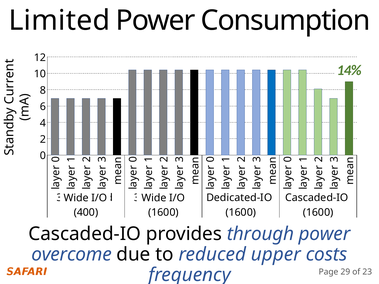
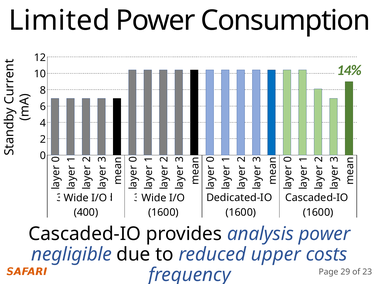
through: through -> analysis (260, 234)
overcome: overcome -> negligible (72, 255)
